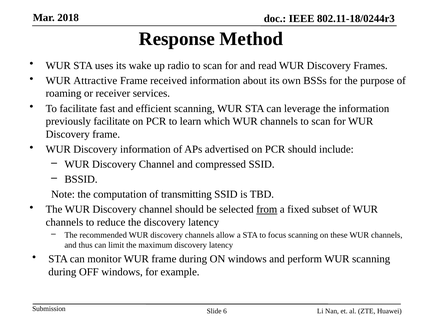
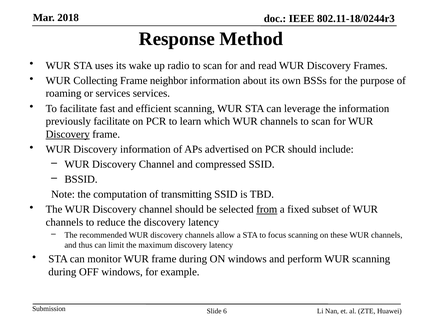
Attractive: Attractive -> Collecting (95, 81)
received: received -> neighbor (169, 81)
or receiver: receiver -> services (113, 93)
Discovery underline: none -> present (68, 134)
